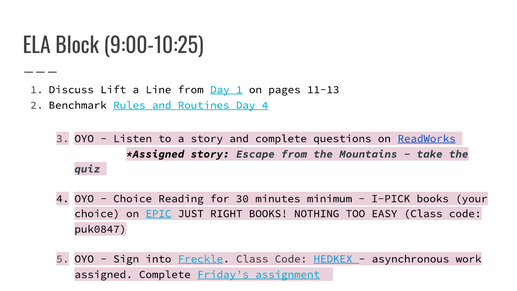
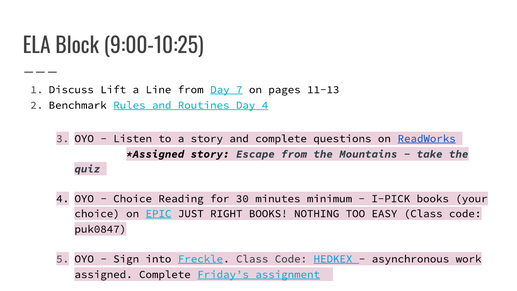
Day 1: 1 -> 7 (239, 90)
